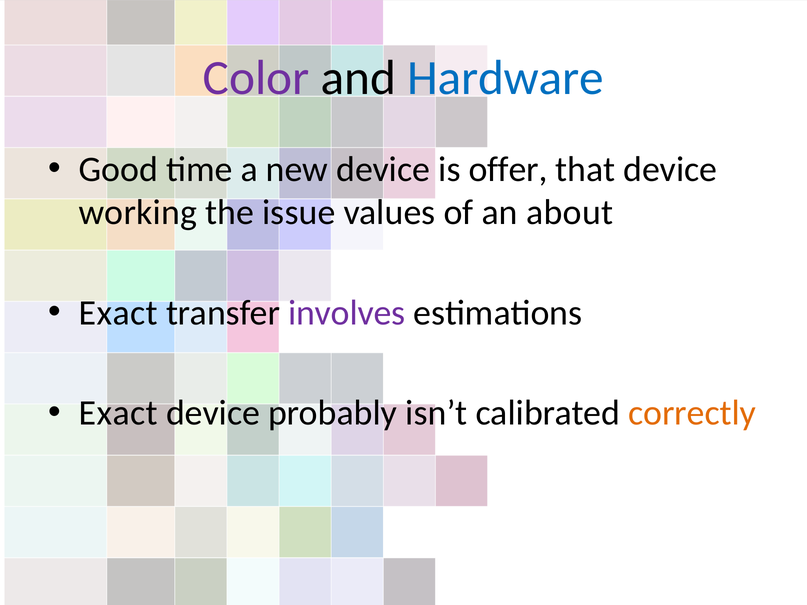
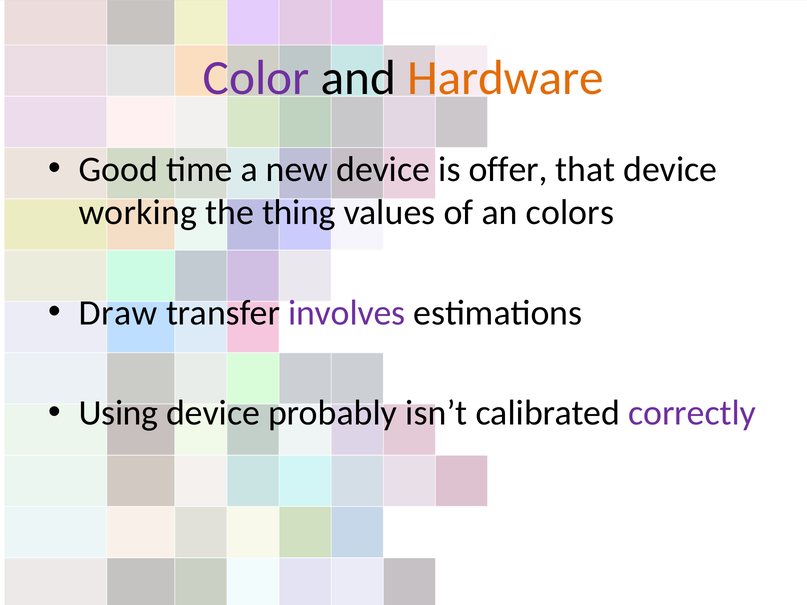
Hardware colour: blue -> orange (505, 78)
issue: issue -> thing (299, 212)
about: about -> colors (570, 212)
Exact: Exact -> Draw (118, 313)
Exact: Exact -> Using (118, 413)
correctly colour: orange -> purple (692, 413)
